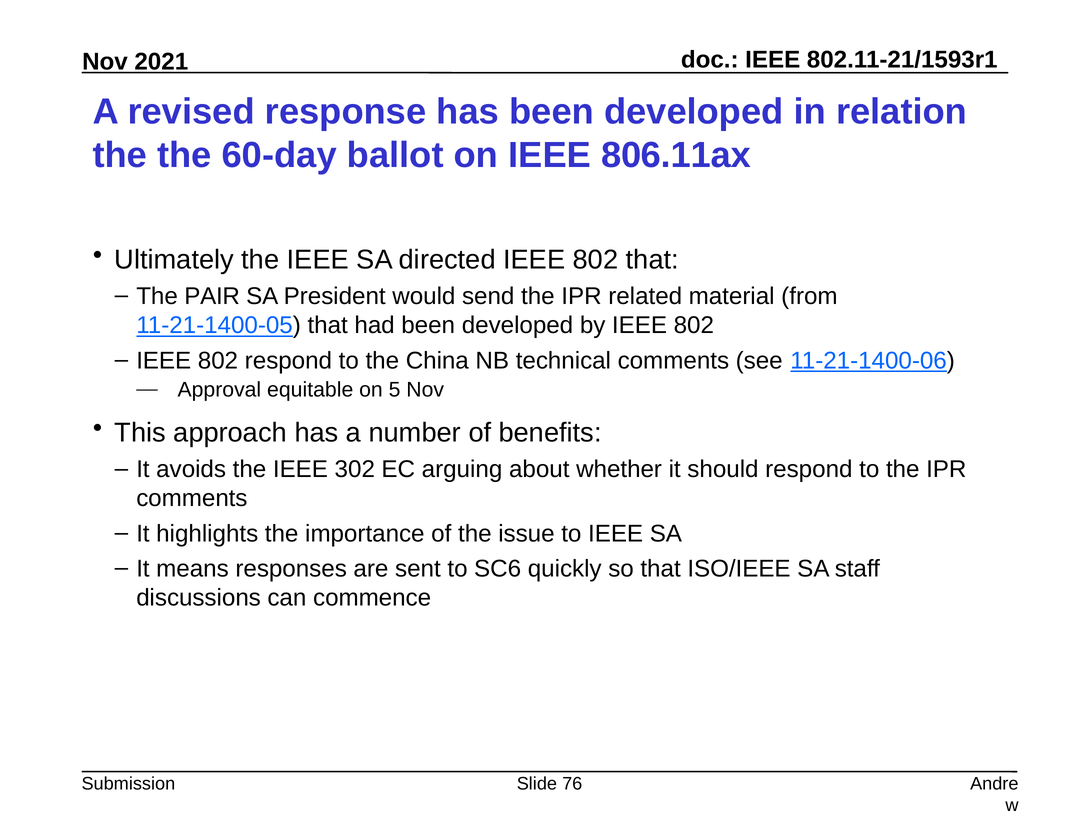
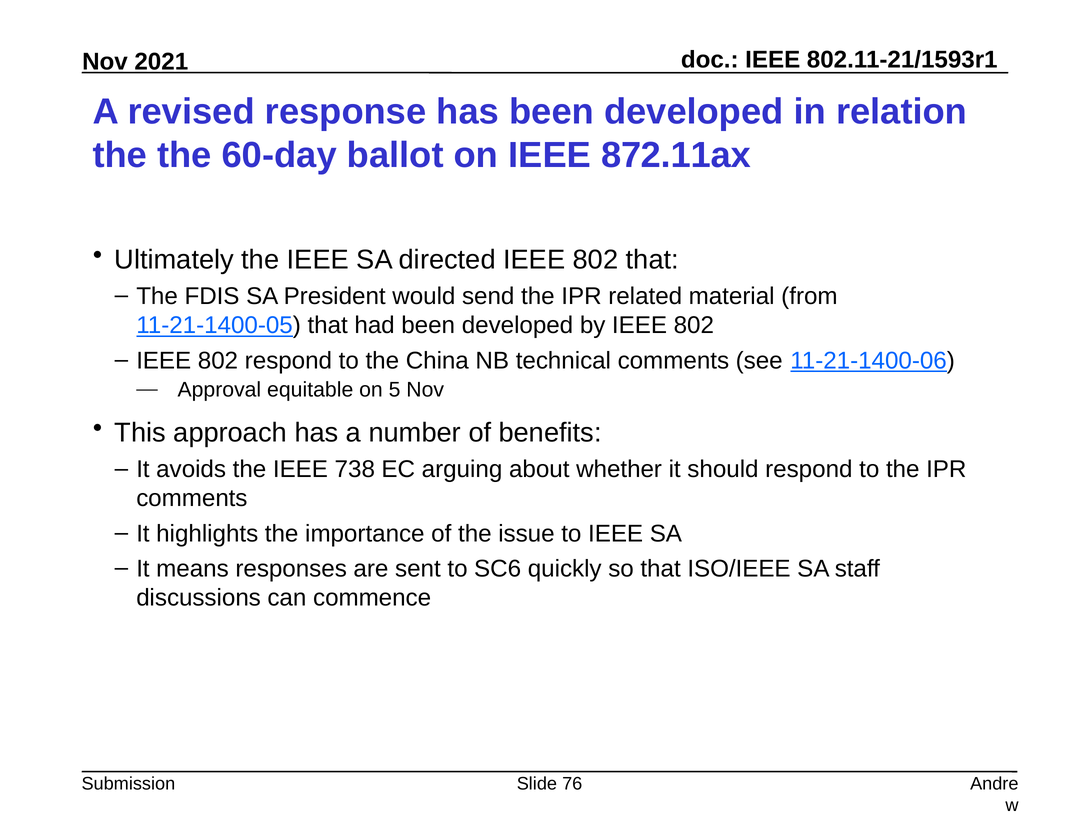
806.11ax: 806.11ax -> 872.11ax (676, 155)
PAIR: PAIR -> FDIS (212, 297)
302: 302 -> 738 (355, 470)
